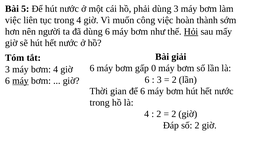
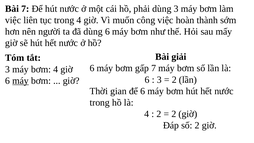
Bài 5: 5 -> 7 (25, 9)
Hỏi underline: present -> none (191, 32)
gấp 0: 0 -> 7 (154, 68)
